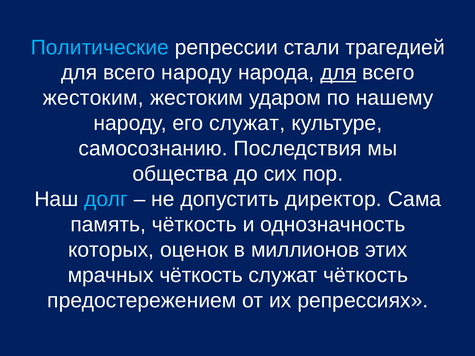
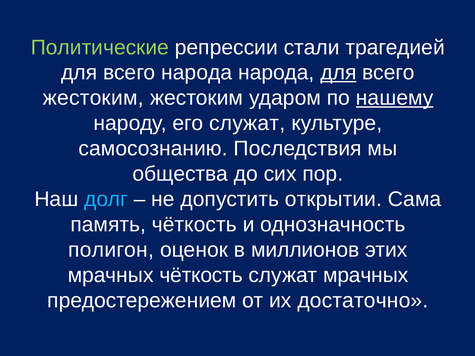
Политические colour: light blue -> light green (100, 47)
всего народу: народу -> народа (197, 73)
нашему underline: none -> present (395, 98)
директор: директор -> открытии (333, 199)
которых: которых -> полигон (111, 250)
служат чёткость: чёткость -> мрачных (366, 275)
репрессиях: репрессиях -> достаточно (363, 301)
